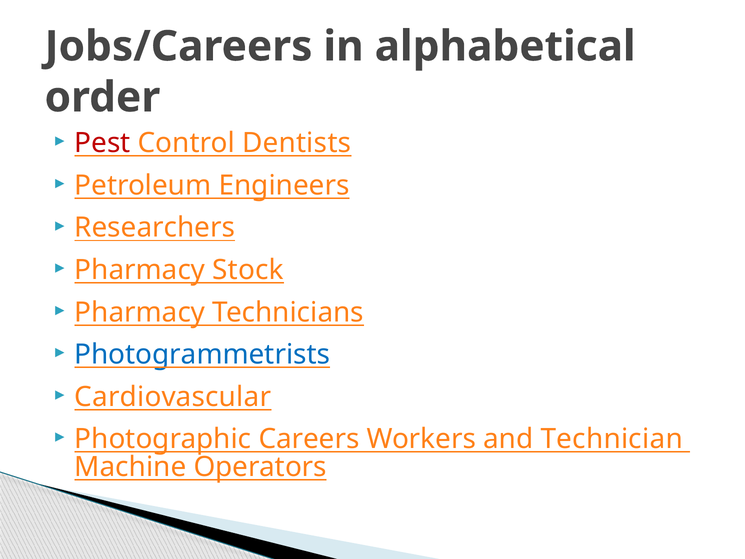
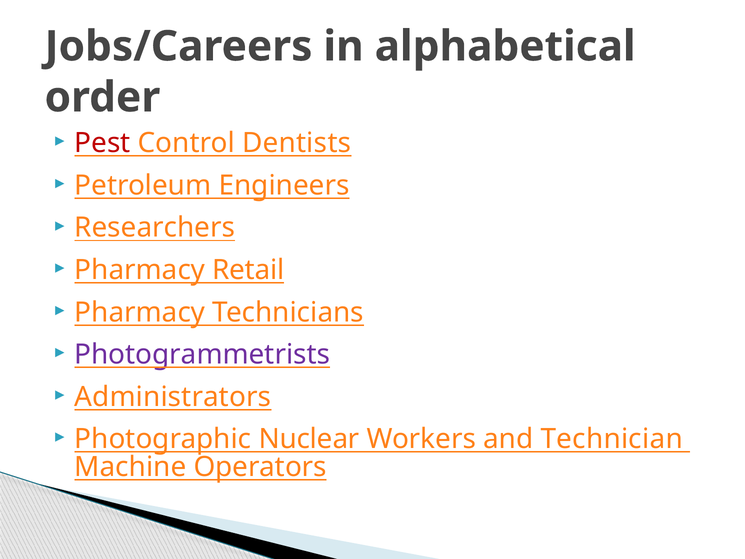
Stock: Stock -> Retail (248, 270)
Photogrammetrists colour: blue -> purple (202, 354)
Cardiovascular: Cardiovascular -> Administrators (173, 397)
Careers: Careers -> Nuclear (309, 439)
